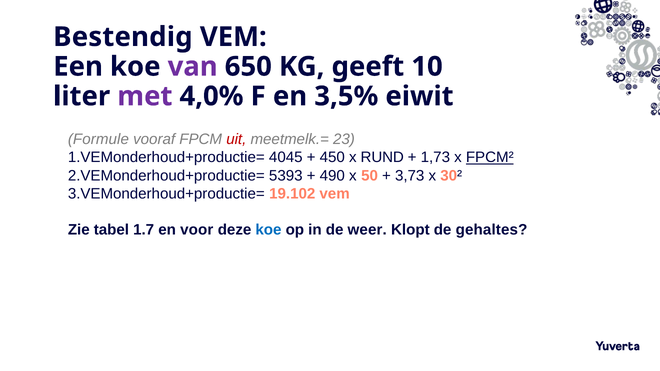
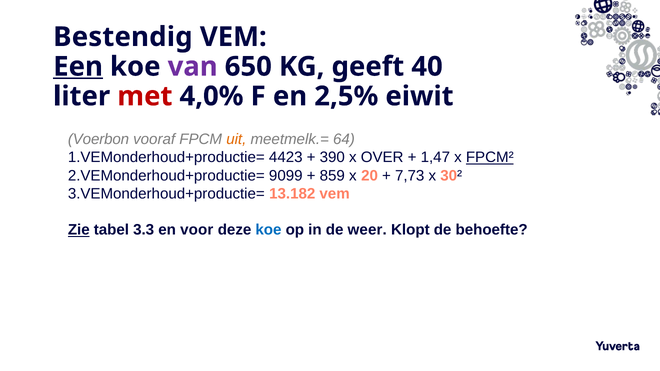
Een underline: none -> present (78, 67)
10: 10 -> 40 (427, 67)
met colour: purple -> red (145, 96)
3,5%: 3,5% -> 2,5% (346, 96)
Formule: Formule -> Voerbon (99, 139)
uit colour: red -> orange (236, 139)
23: 23 -> 64 (344, 139)
4045: 4045 -> 4423 (286, 158)
450: 450 -> 390 (332, 158)
RUND: RUND -> OVER (382, 158)
1,73: 1,73 -> 1,47 (435, 158)
5393: 5393 -> 9099 (286, 176)
490: 490 -> 859 (332, 176)
50: 50 -> 20 (370, 176)
3,73: 3,73 -> 7,73 (410, 176)
19.102: 19.102 -> 13.182 (292, 194)
Zie underline: none -> present (79, 230)
1.7: 1.7 -> 3.3 (144, 230)
gehaltes: gehaltes -> behoefte (492, 230)
